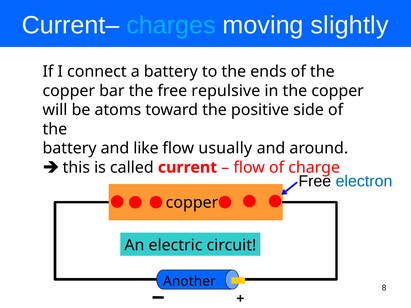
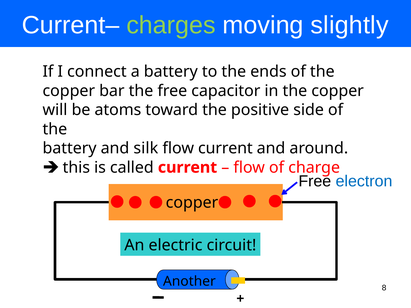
charges colour: light blue -> light green (171, 25)
repulsive: repulsive -> capacitor (226, 91)
like: like -> silk (146, 148)
flow usually: usually -> current (225, 148)
